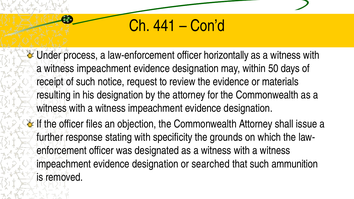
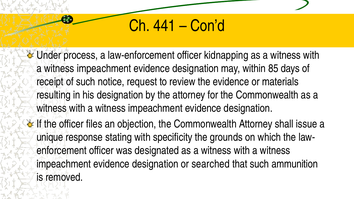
horizontally: horizontally -> kidnapping (226, 55)
50: 50 -> 85 (273, 68)
further: further -> unique (50, 137)
